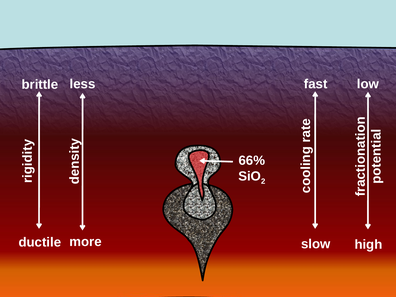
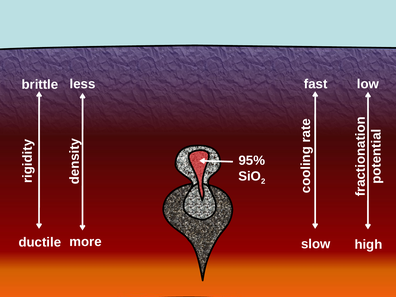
66%: 66% -> 95% (252, 160)
